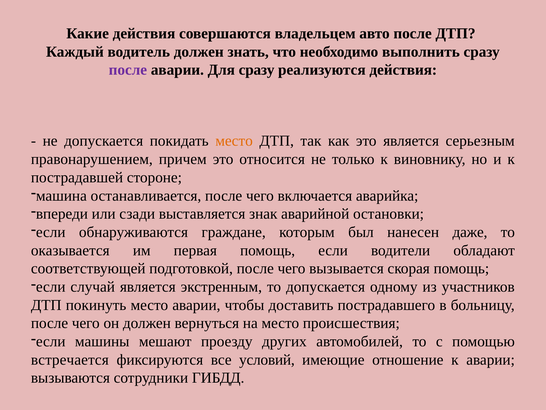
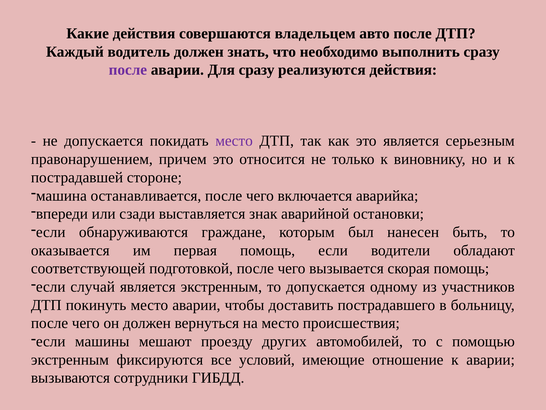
место colour: orange -> purple (234, 141)
даже: даже -> быть (470, 232)
встречается: встречается -> экстренным (70, 359)
